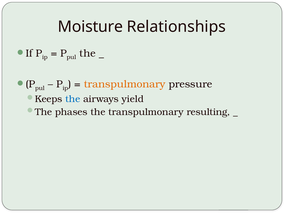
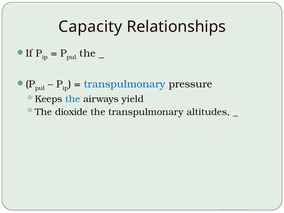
Moisture: Moisture -> Capacity (90, 27)
transpulmonary colour: orange -> blue (125, 84)
phases: phases -> dioxide (71, 112)
resulting: resulting -> altitudes (208, 112)
